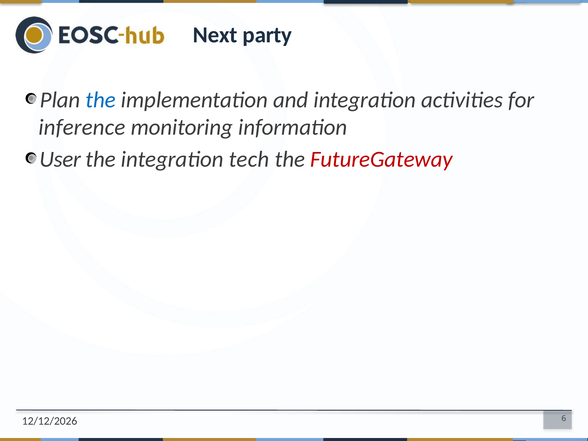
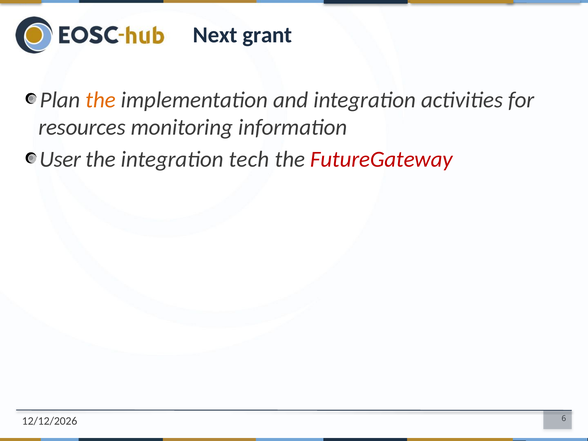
party: party -> grant (267, 35)
the colour: blue -> orange (101, 100)
inference: inference -> resources (82, 127)
